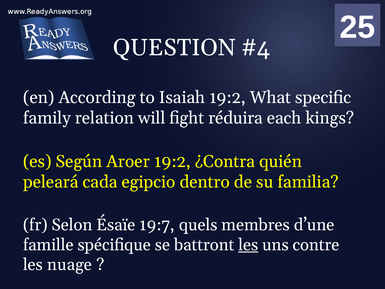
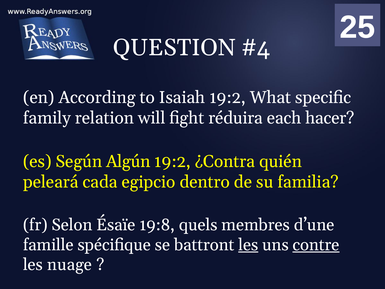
kings: kings -> hacer (330, 118)
Aroer: Aroer -> Algún (128, 161)
19:7: 19:7 -> 19:8 (157, 225)
contre underline: none -> present (316, 245)
